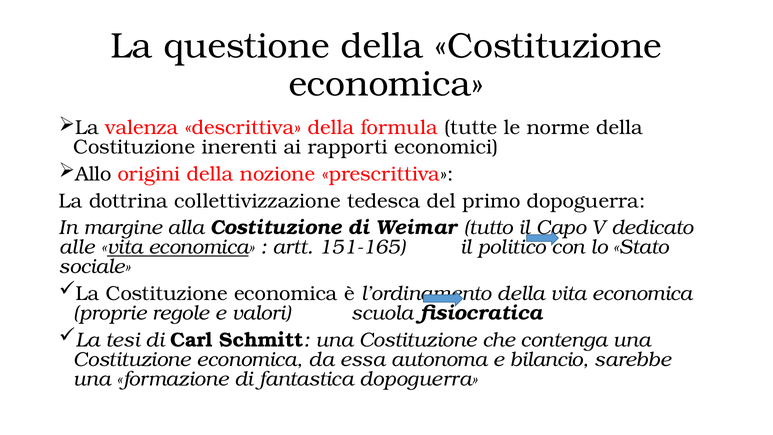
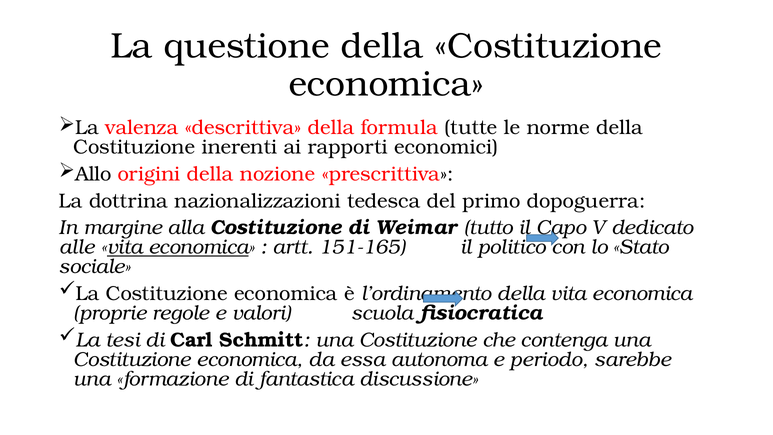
collettivizzazione: collettivizzazione -> nazionalizzazioni (258, 201)
bilancio: bilancio -> periodo (549, 359)
fantastica dopoguerra: dopoguerra -> discussione (419, 379)
